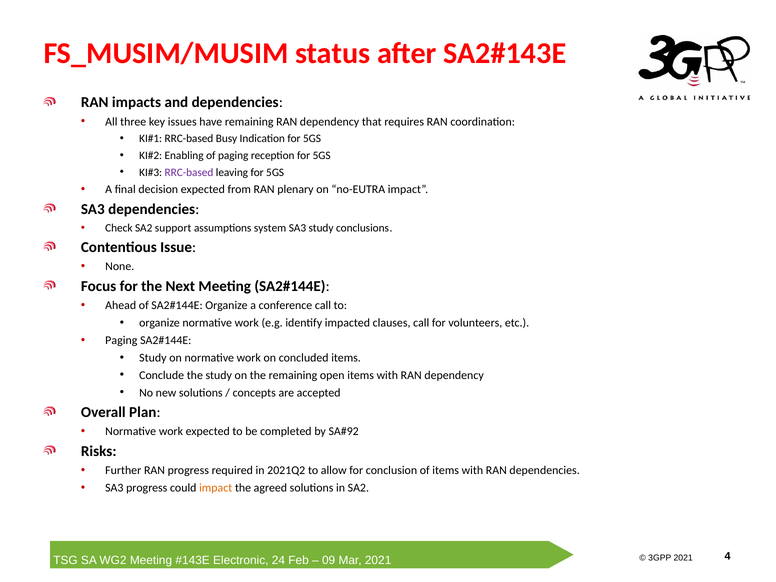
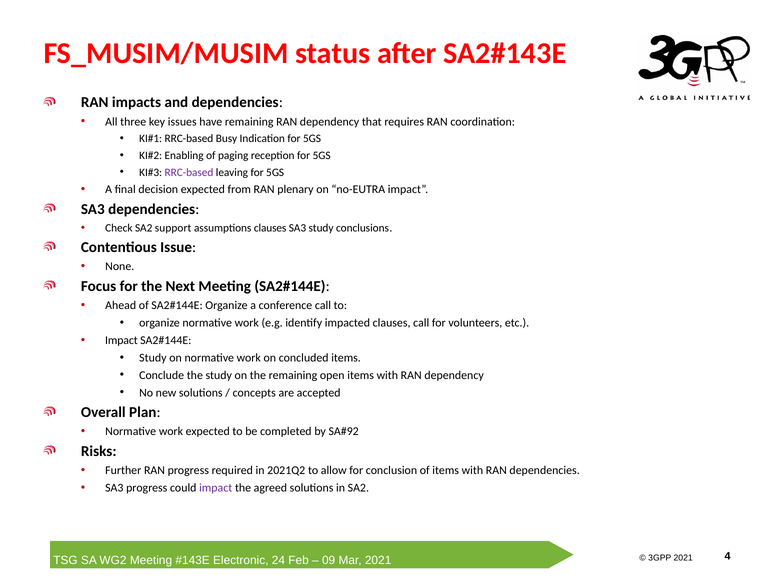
assumptions system: system -> clauses (270, 228)
Paging: Paging -> Impact (121, 340)
impact colour: orange -> purple (216, 488)
